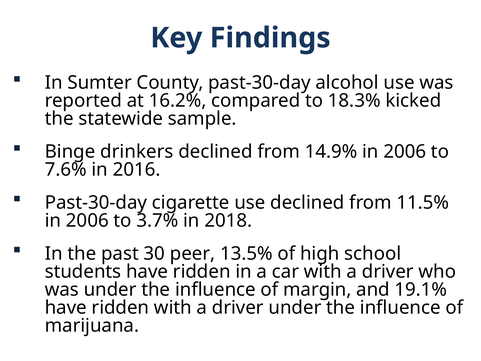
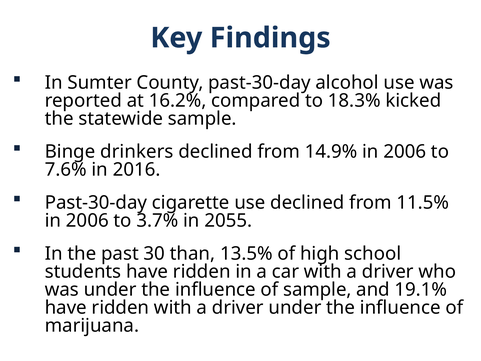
2018: 2018 -> 2055 (228, 221)
peer: peer -> than (193, 253)
of margin: margin -> sample (317, 289)
